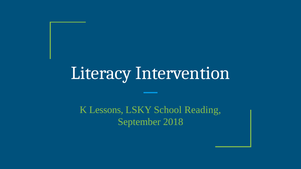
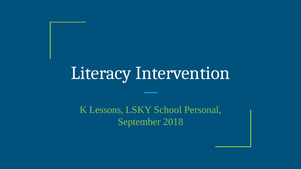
Reading: Reading -> Personal (203, 110)
